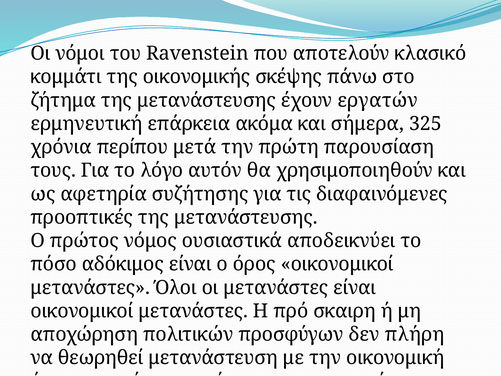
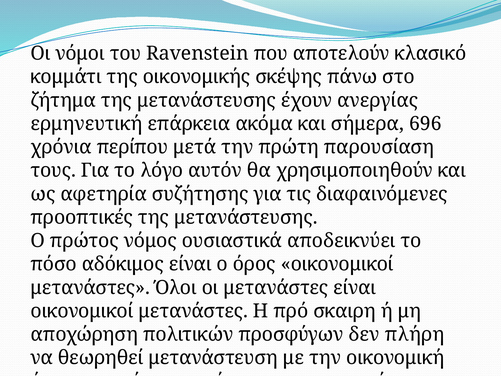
εργατών: εργατών -> ανεργίας (378, 100)
325: 325 -> 696 (425, 124)
